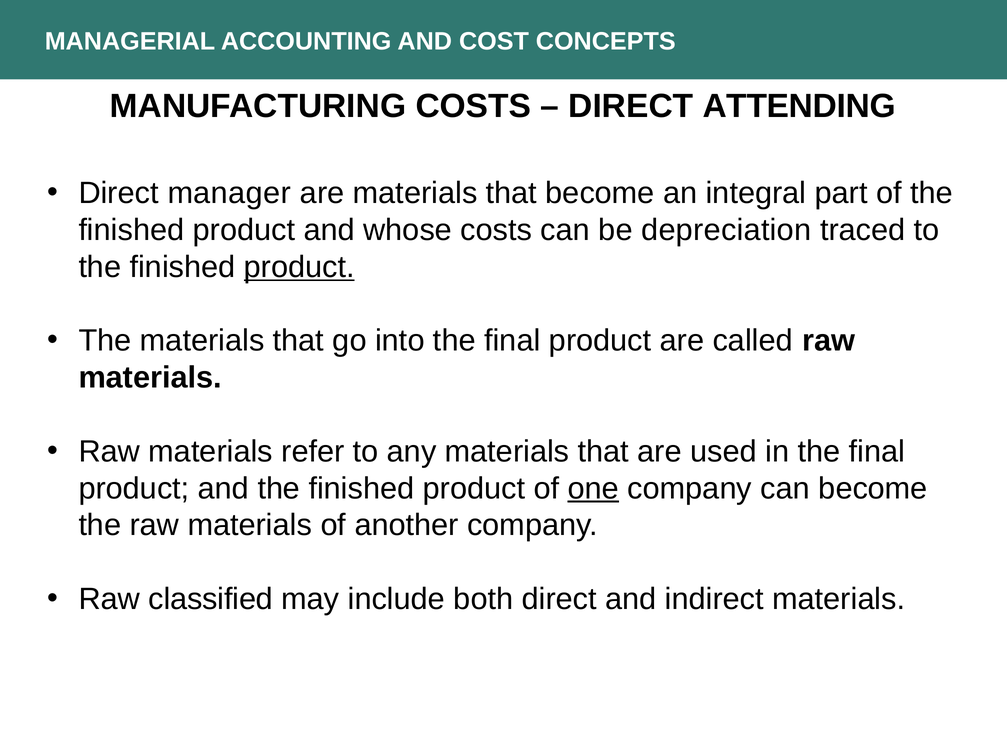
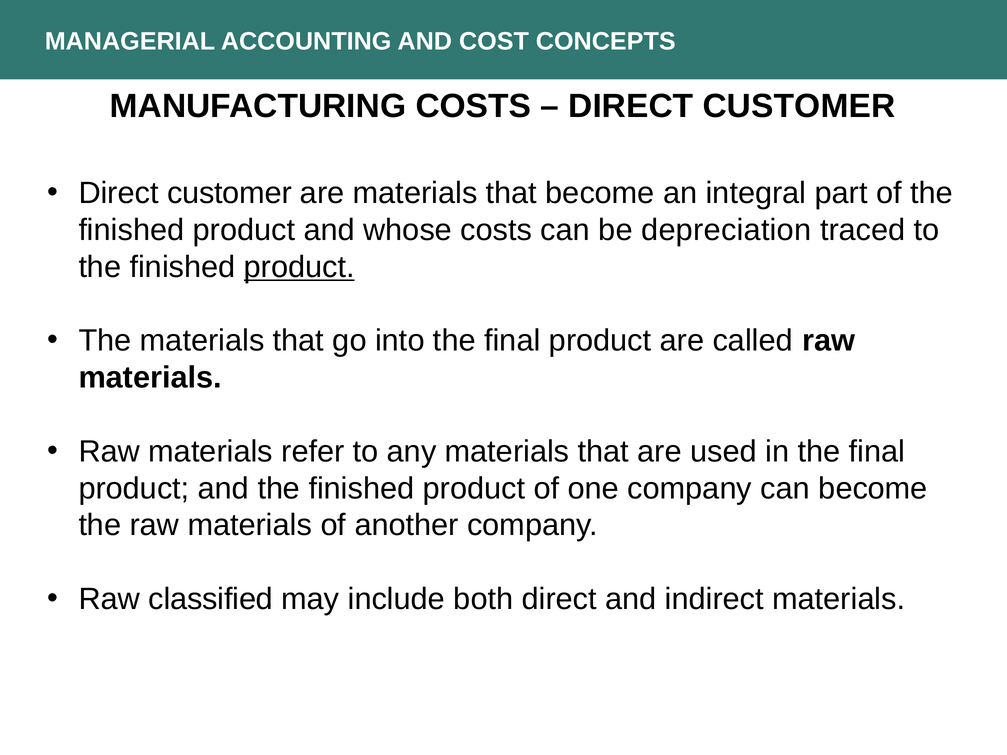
ATTENDING: ATTENDING -> CUSTOMER (799, 106)
manager: manager -> customer (229, 193)
one underline: present -> none (593, 489)
